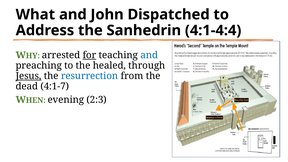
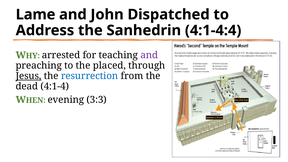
What: What -> Lame (36, 15)
for underline: present -> none (89, 55)
and colour: blue -> purple (149, 55)
healed: healed -> placed (109, 66)
4:1-7: 4:1-7 -> 4:1-4 (55, 86)
2:3: 2:3 -> 3:3 (97, 100)
